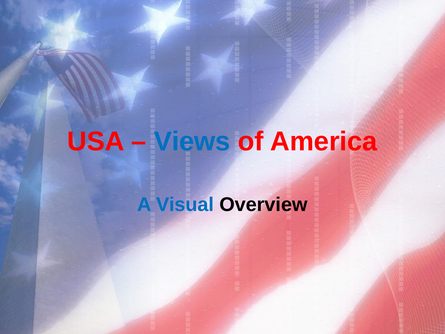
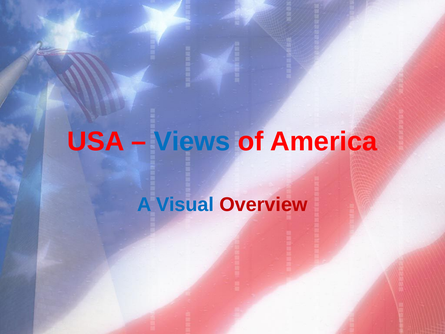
Overview colour: black -> red (264, 205)
